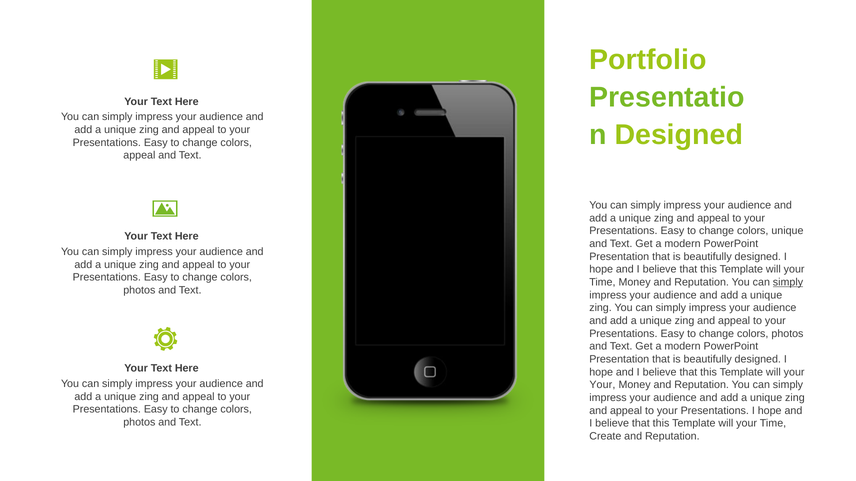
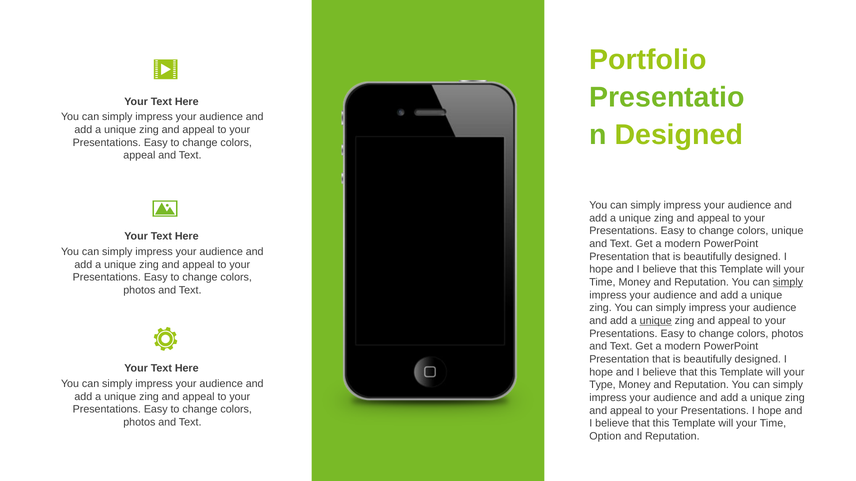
unique underline: none -> present (656, 321)
Your: Your -> Type (602, 385)
Create: Create -> Option (605, 437)
